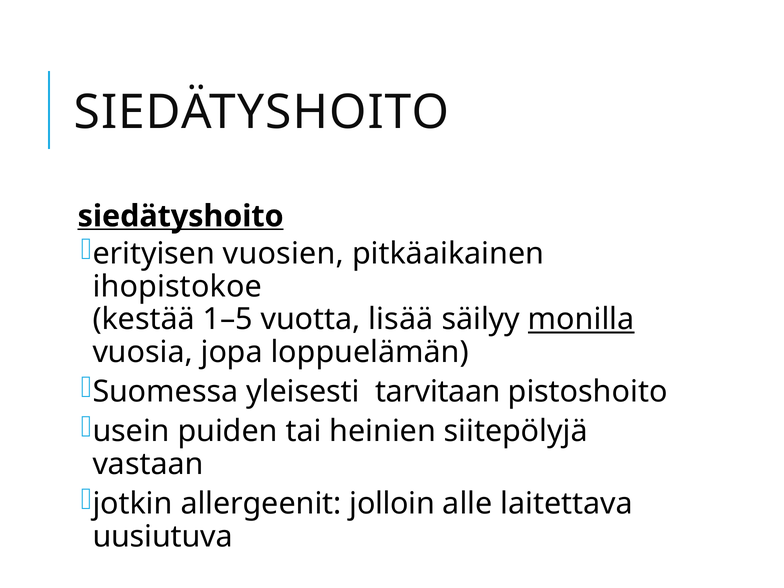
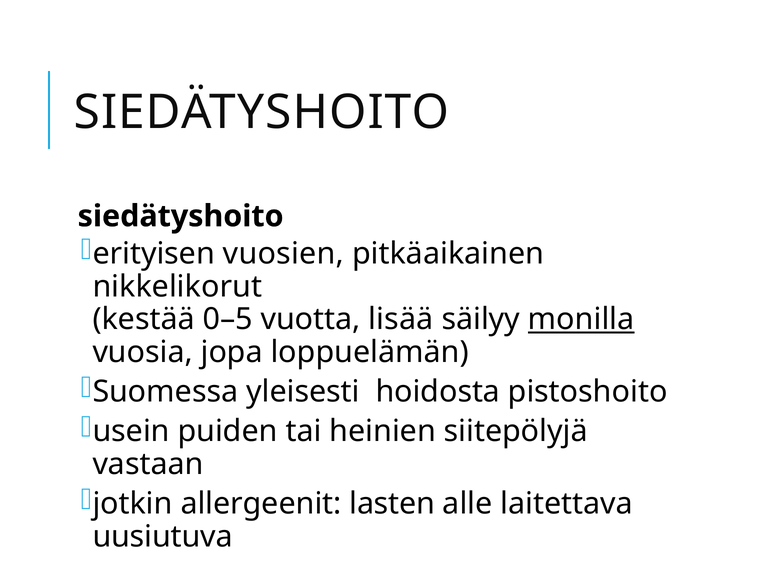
siedätyshoito underline: present -> none (181, 216)
ihopistokoe: ihopistokoe -> nikkelikorut (177, 286)
1–5: 1–5 -> 0–5 (228, 319)
tarvitaan: tarvitaan -> hoidosta (438, 392)
jolloin: jolloin -> lasten (392, 504)
